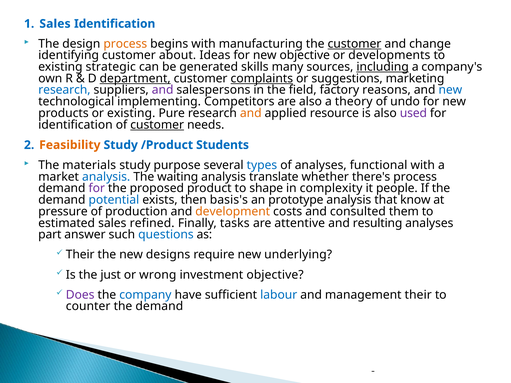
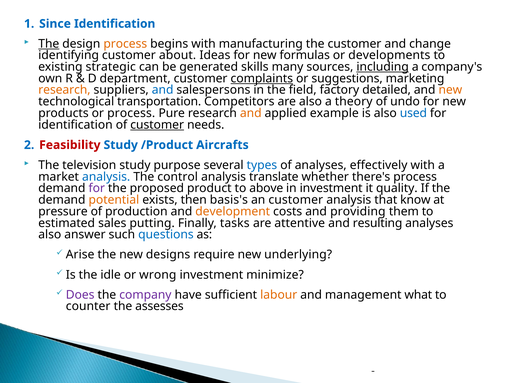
Sales: Sales -> Since (55, 24)
The underline: none -> present (49, 44)
customer underline: present -> none (355, 44)
new objective: objective -> formulas (305, 55)
department underline: present -> none (135, 79)
research colour: blue -> orange (64, 90)
and colour: purple -> blue (163, 90)
reasons: reasons -> detailed (387, 90)
new colour: blue -> orange (450, 90)
implementing: implementing -> transportation (159, 102)
or existing: existing -> process (131, 113)
resource: resource -> example (334, 113)
used colour: purple -> blue (413, 113)
Feasibility colour: orange -> red (70, 145)
Students: Students -> Aircrafts (222, 145)
materials: materials -> television (89, 165)
functional: functional -> effectively (379, 165)
waiting: waiting -> control (178, 177)
shape: shape -> above (266, 188)
in complexity: complexity -> investment (331, 188)
people: people -> quality (397, 188)
potential colour: blue -> orange (114, 200)
an prototype: prototype -> customer (296, 200)
consulted: consulted -> providing (358, 212)
refined: refined -> putting (152, 223)
part: part -> also (50, 235)
Their: Their -> Arise (80, 255)
just: just -> idle (111, 275)
investment objective: objective -> minimize (275, 275)
company colour: blue -> purple (145, 295)
labour colour: blue -> orange (279, 295)
management their: their -> what (418, 295)
demand: demand -> assesses (159, 307)
